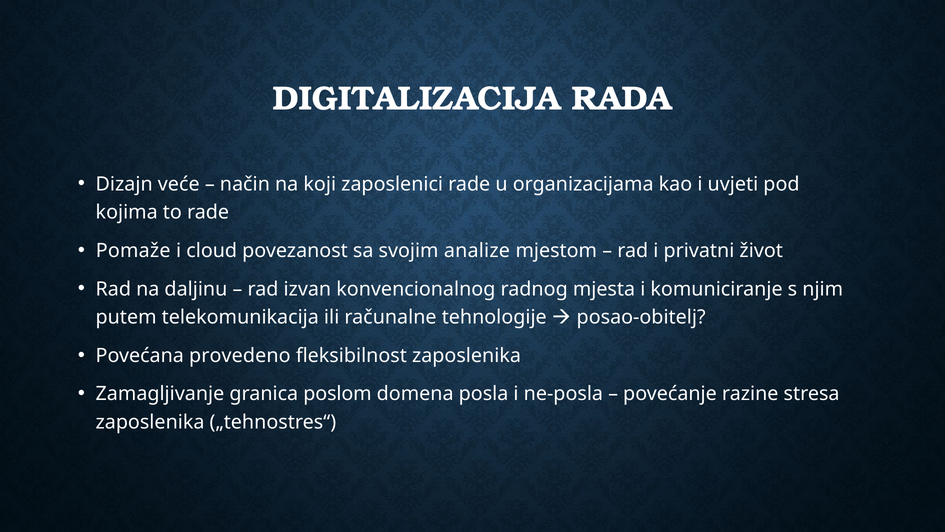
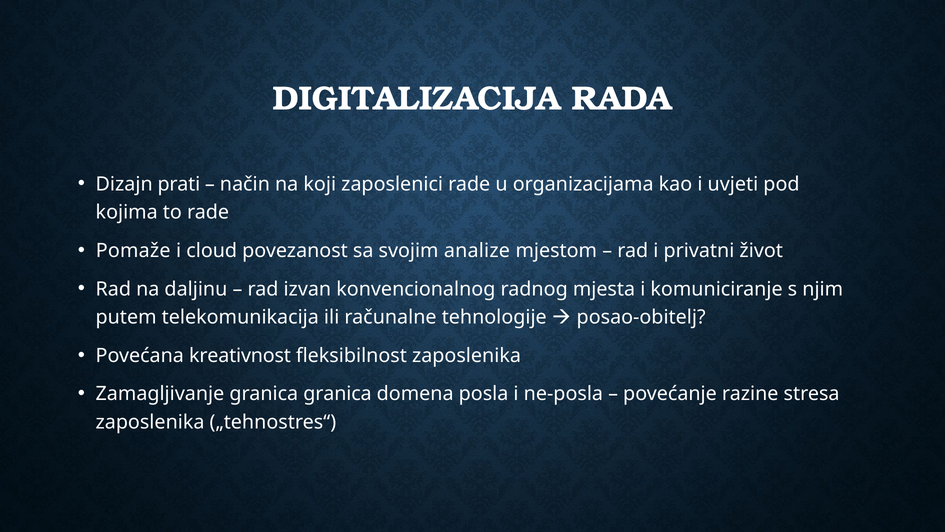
veće: veće -> prati (179, 184)
provedeno: provedeno -> kreativnost (240, 355)
granica poslom: poslom -> granica (337, 394)
